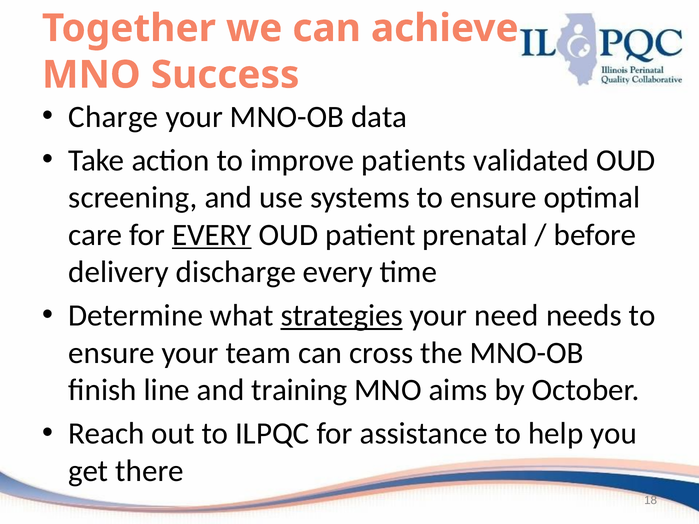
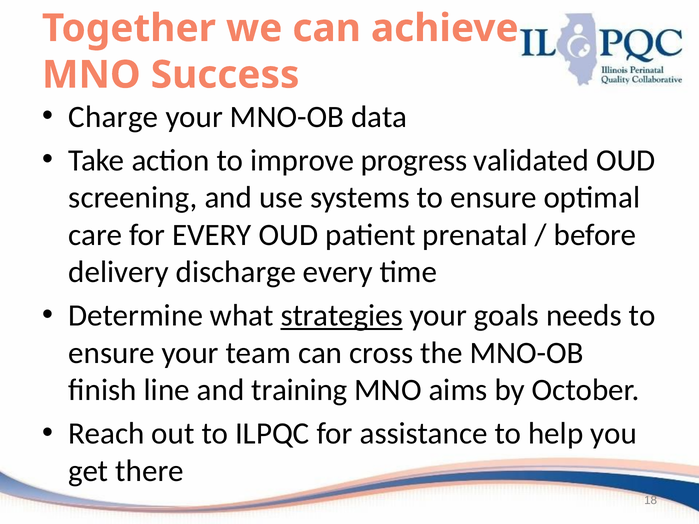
patients: patients -> progress (414, 160)
EVERY underline: present -> none (212, 235)
need: need -> goals (506, 316)
